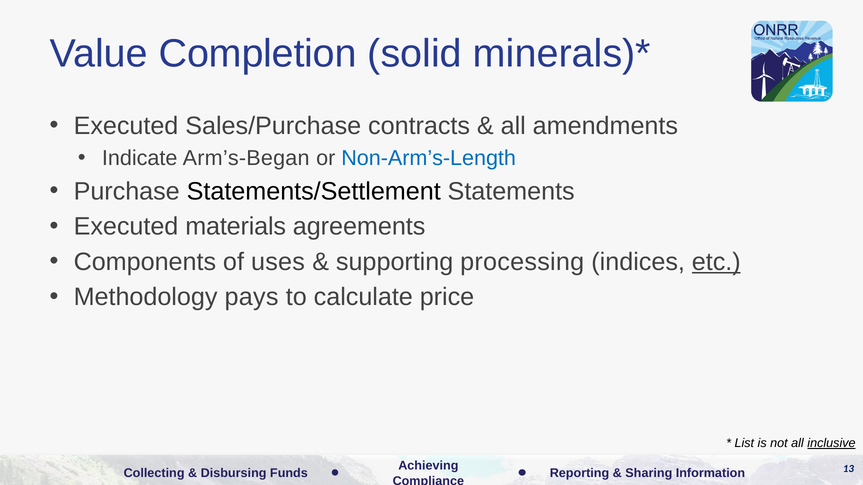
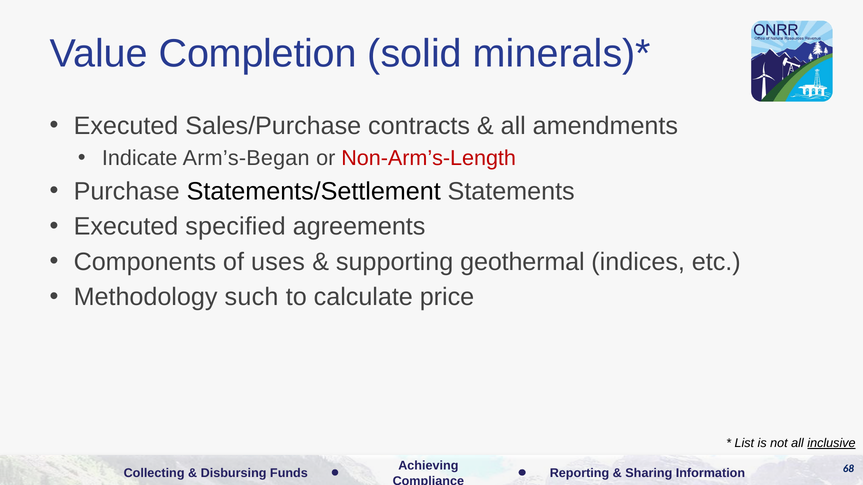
Non-Arm’s-Length colour: blue -> red (429, 158)
materials: materials -> specified (236, 227)
processing: processing -> geothermal (522, 262)
etc underline: present -> none (716, 262)
pays: pays -> such (252, 297)
13: 13 -> 68 (848, 469)
